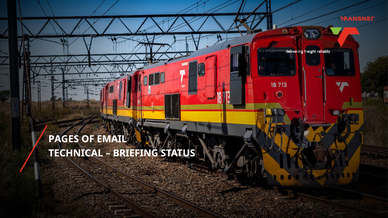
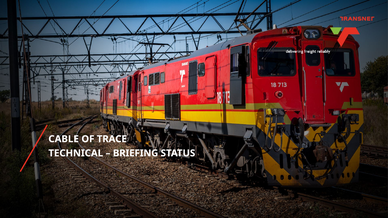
PAGES: PAGES -> CABLE (64, 139)
EMAIL: EMAIL -> TRACE (112, 139)
